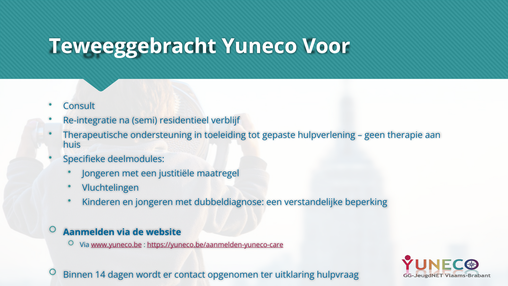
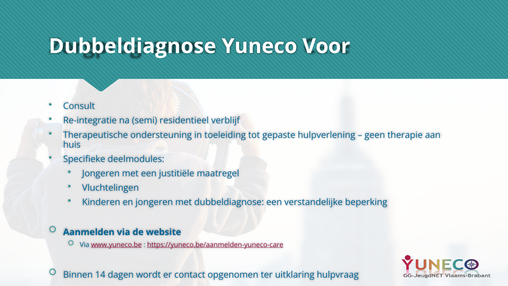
Teweeggebracht: Teweeggebracht -> Dubbeldiagnose (132, 46)
